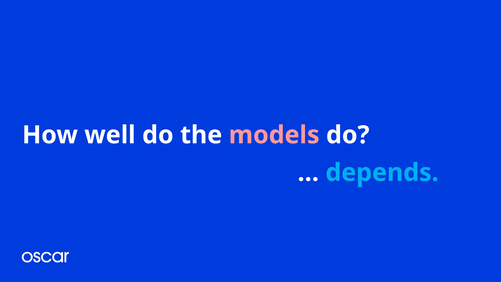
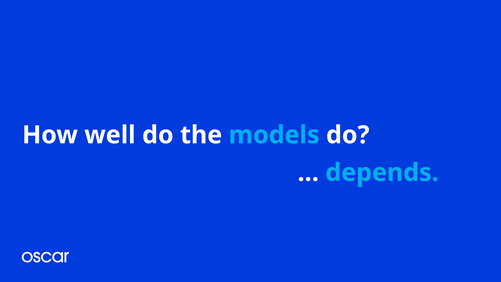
models colour: pink -> light blue (274, 135)
